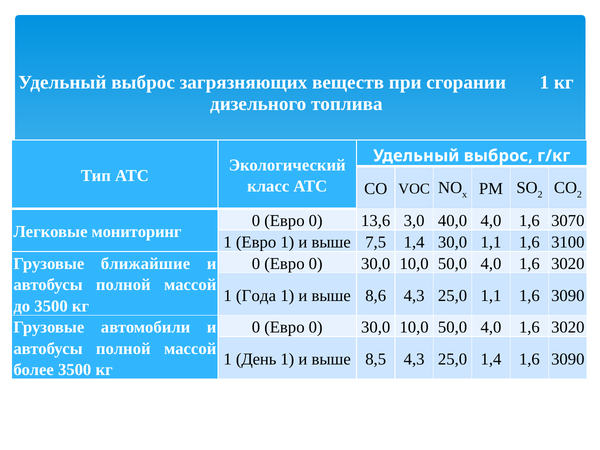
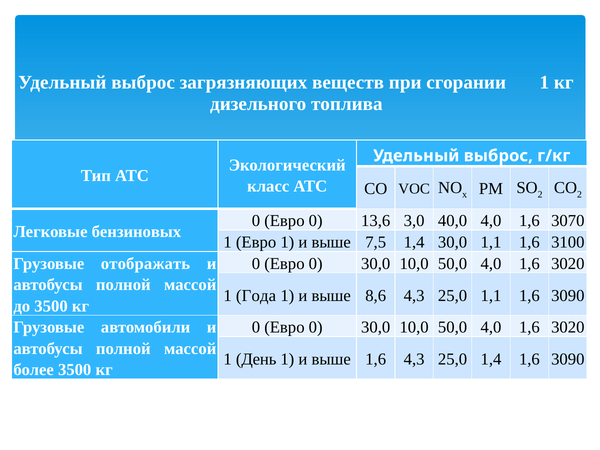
мониторинг: мониторинг -> бензиновых (136, 232)
ближайшие: ближайшие -> отображать (146, 264)
выше 8,5: 8,5 -> 1,6 (376, 359)
